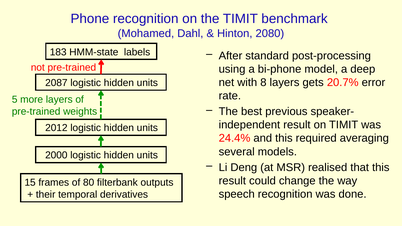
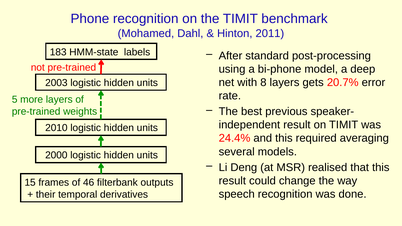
2080: 2080 -> 2011 (270, 33)
2087: 2087 -> 2003 (56, 83)
2012: 2012 -> 2010 (56, 128)
80: 80 -> 46 (89, 183)
